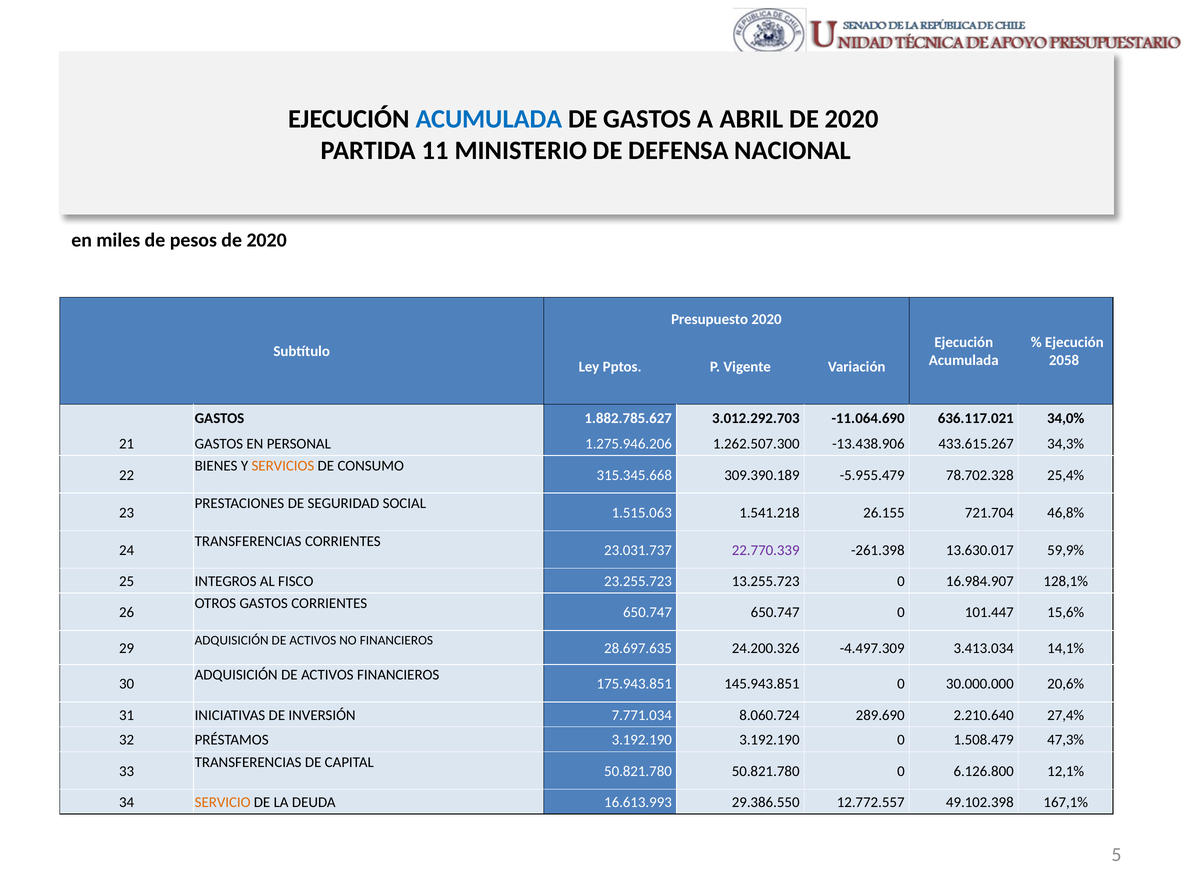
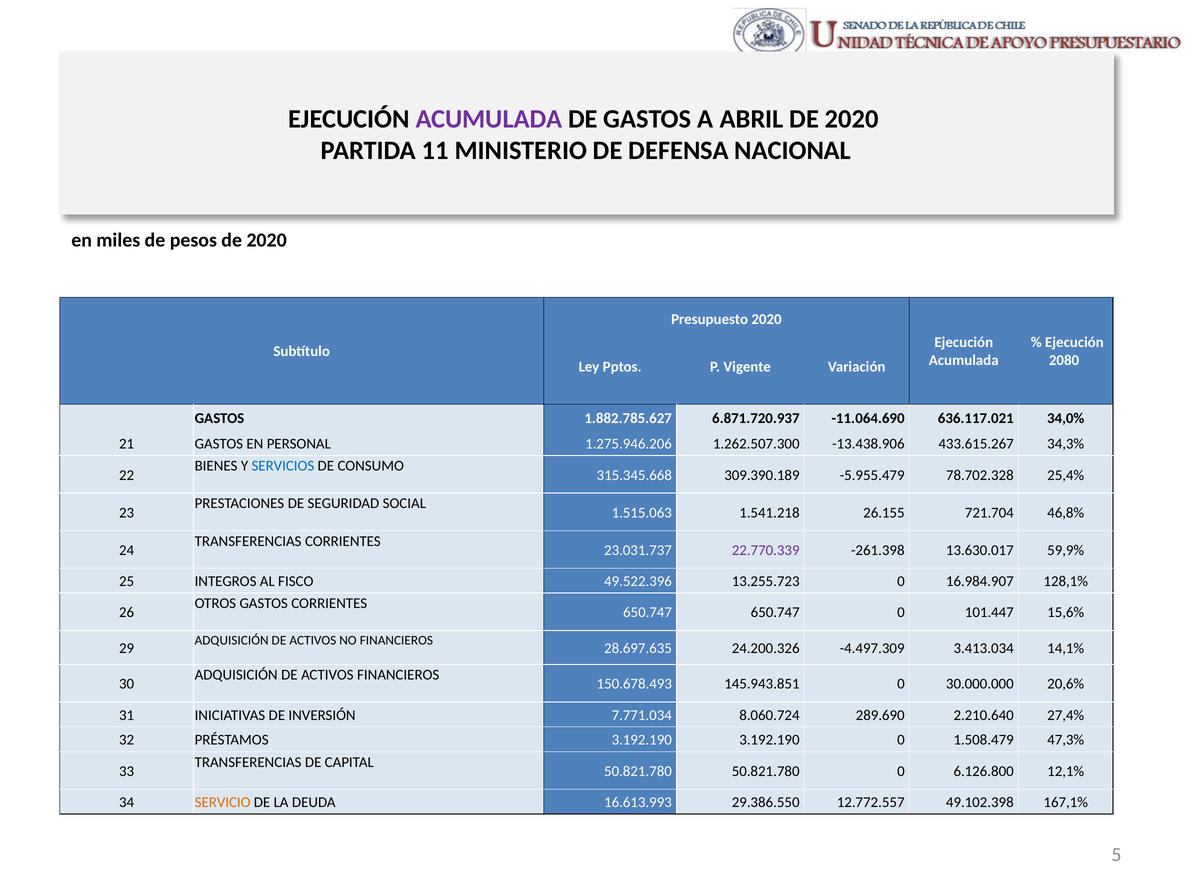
ACUMULADA colour: blue -> purple (489, 119)
2058: 2058 -> 2080 (1064, 360)
3.012.292.703: 3.012.292.703 -> 6.871.720.937 (756, 418)
SERVICIOS colour: orange -> blue (283, 466)
23.255.723: 23.255.723 -> 49.522.396 (638, 581)
175.943.851: 175.943.851 -> 150.678.493 (634, 684)
